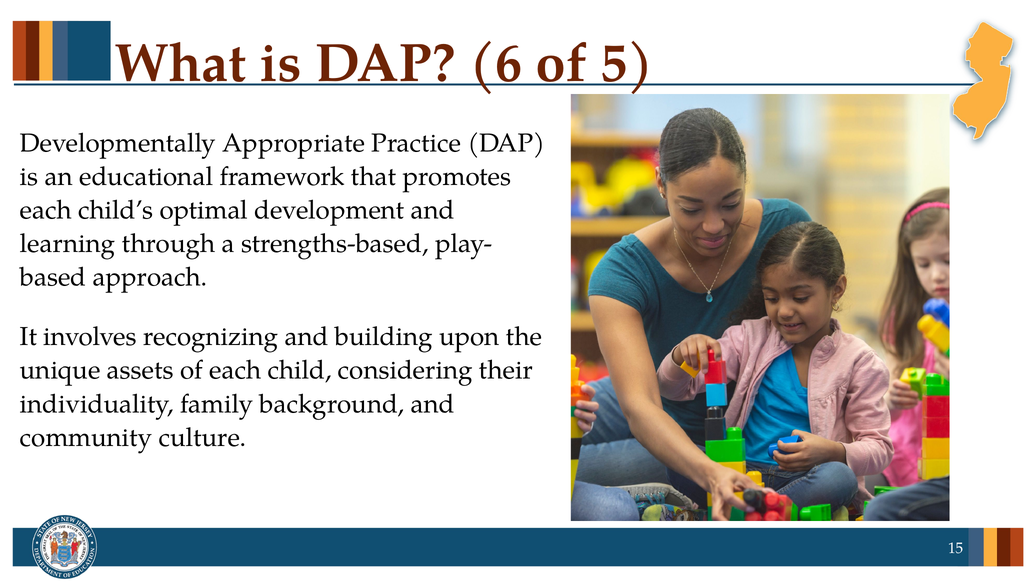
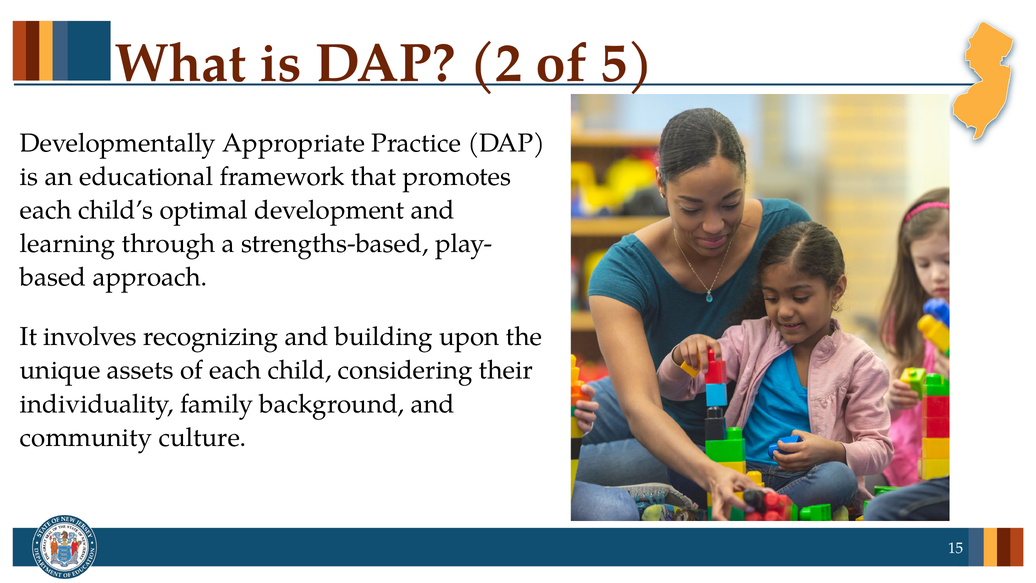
6: 6 -> 2 (496, 64)
